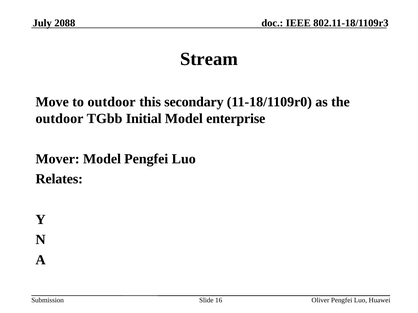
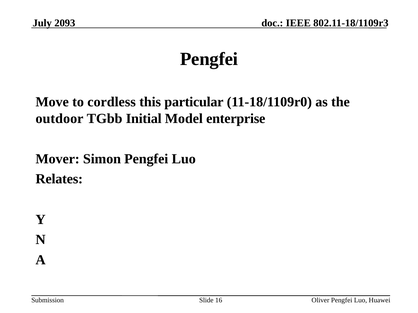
2088: 2088 -> 2093 (65, 23)
Stream: Stream -> Pengfei (209, 59)
to outdoor: outdoor -> cordless (112, 102)
secondary: secondary -> particular (194, 102)
Mover Model: Model -> Simon (102, 159)
